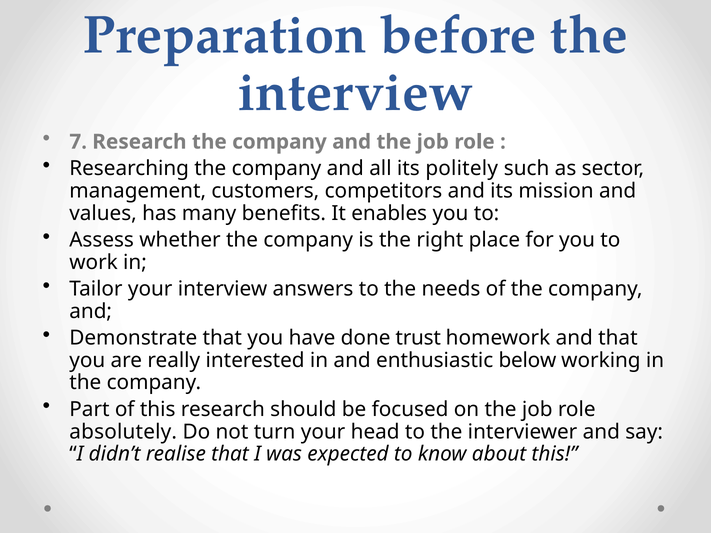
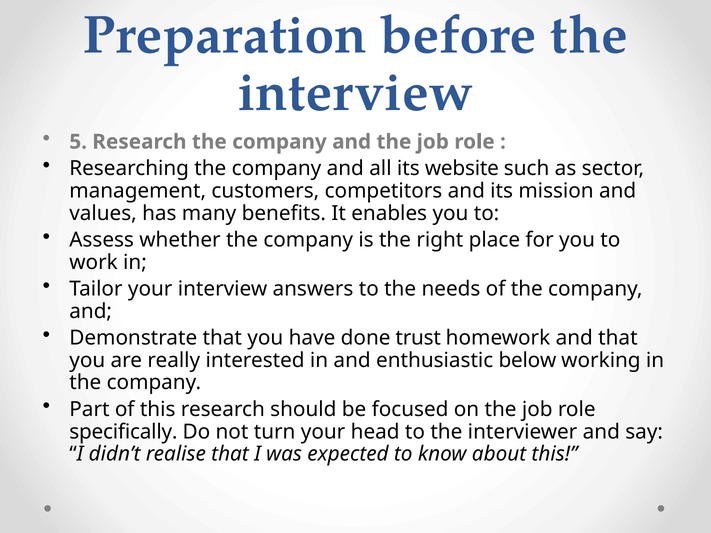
7: 7 -> 5 (78, 142)
politely: politely -> website (462, 169)
absolutely: absolutely -> specifically (123, 432)
